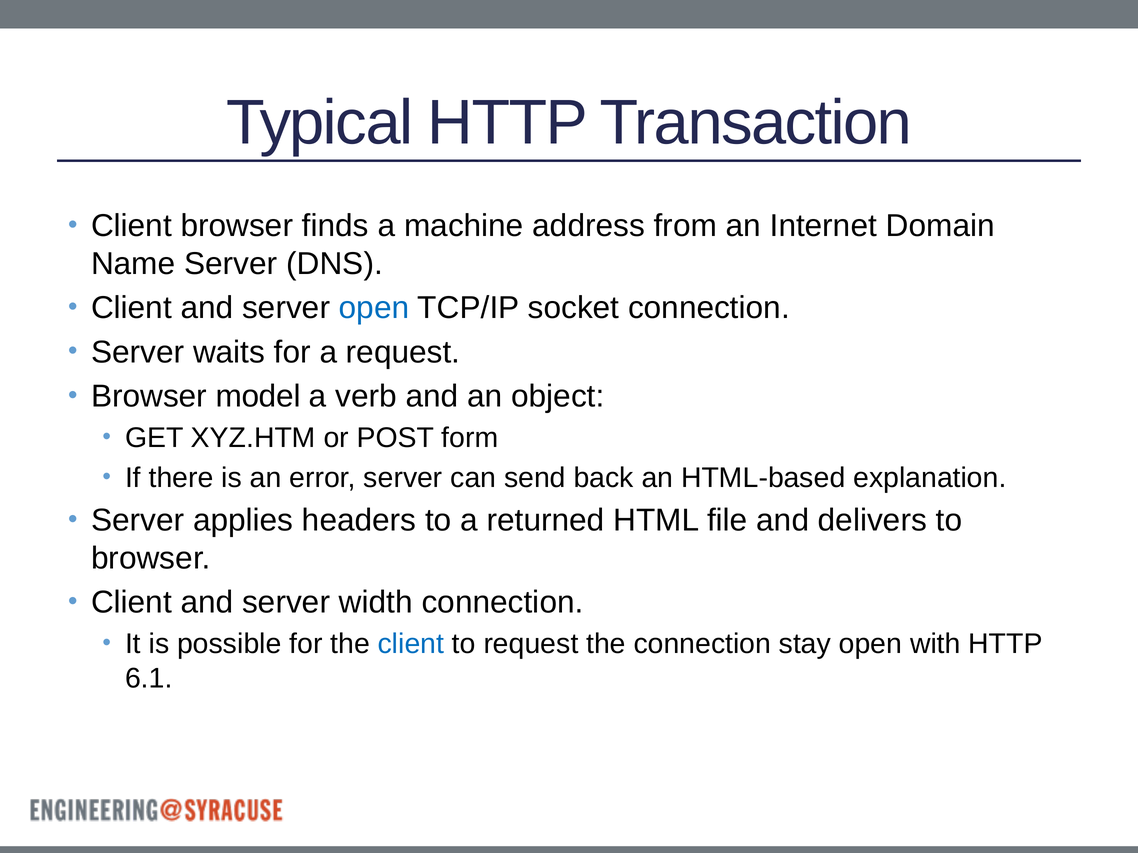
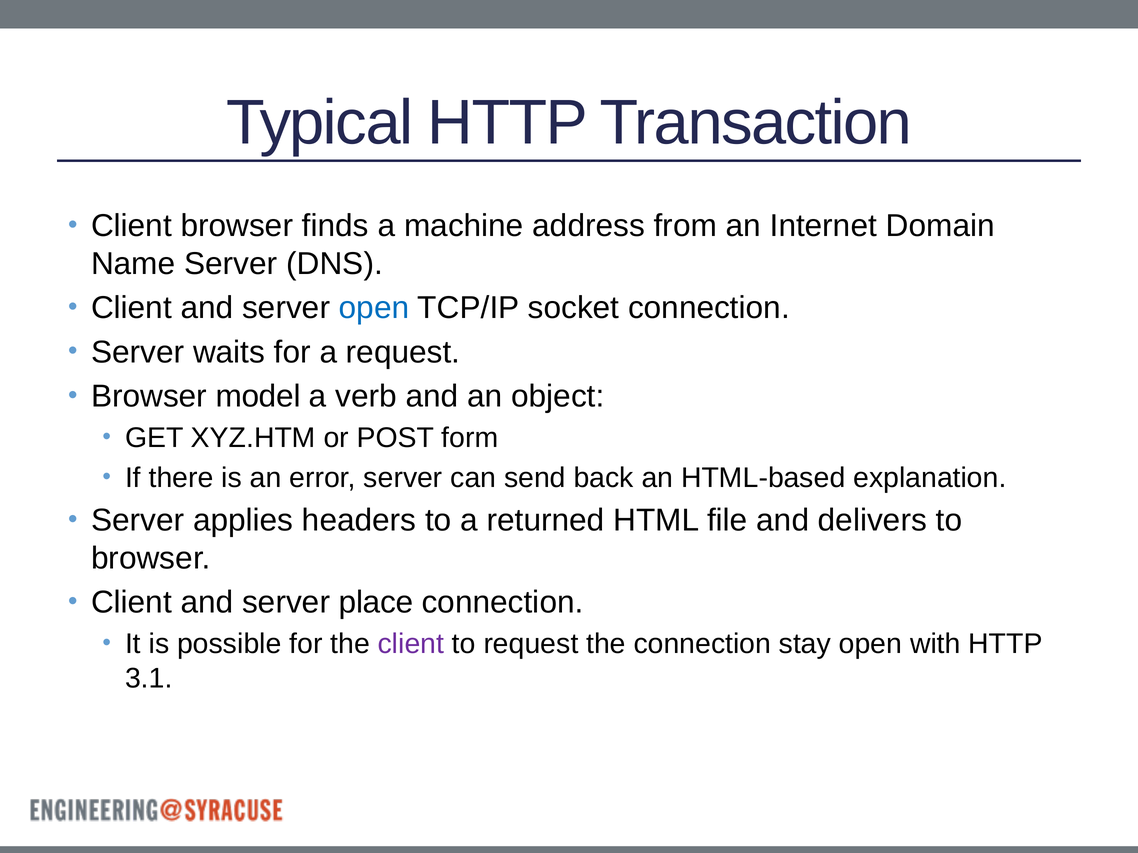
width: width -> place (376, 603)
client colour: blue -> purple (411, 644)
6.1: 6.1 -> 3.1 (149, 679)
